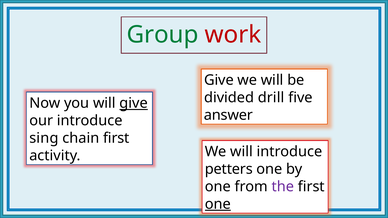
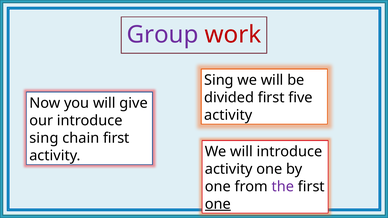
Group colour: green -> purple (163, 35)
Give: Give -> Sing (219, 80)
divided drill: drill -> first (271, 98)
give underline: present -> none (134, 103)
answer: answer -> activity (228, 115)
petters: petters -> activity (229, 169)
